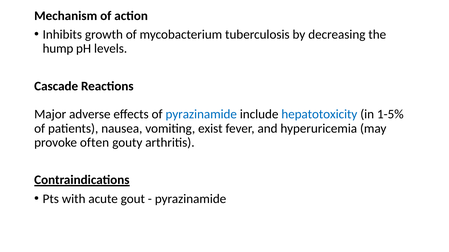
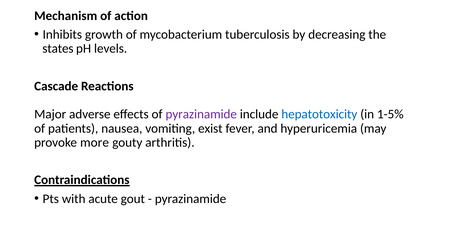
hump: hump -> states (58, 49)
pyrazinamide colour: blue -> purple (201, 115)
often: often -> more (95, 143)
